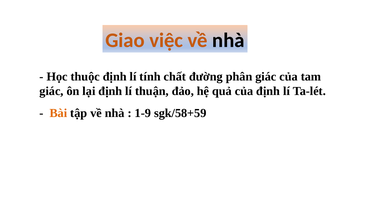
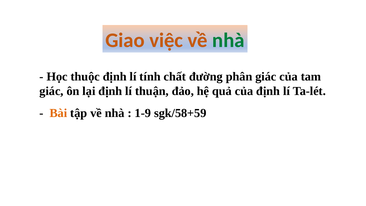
nhà colour: black -> green (228, 40)
